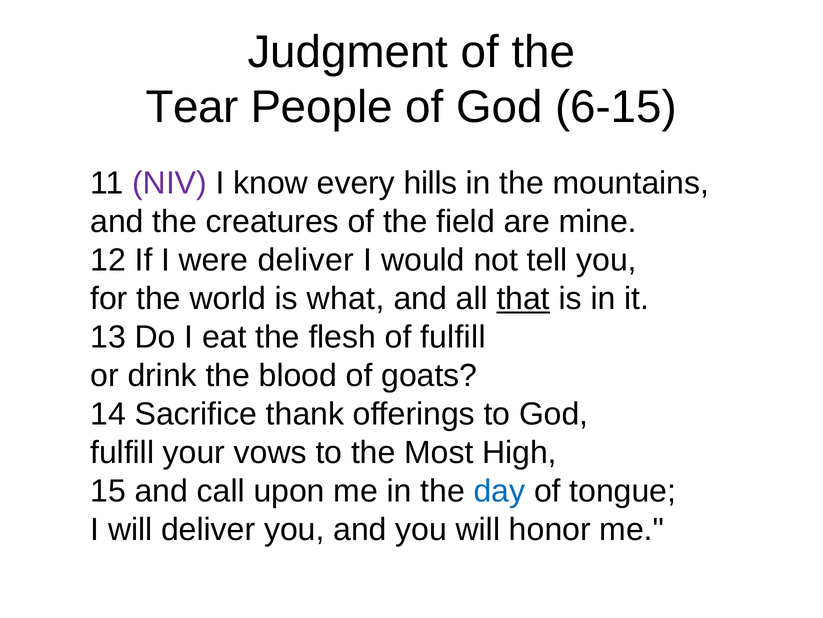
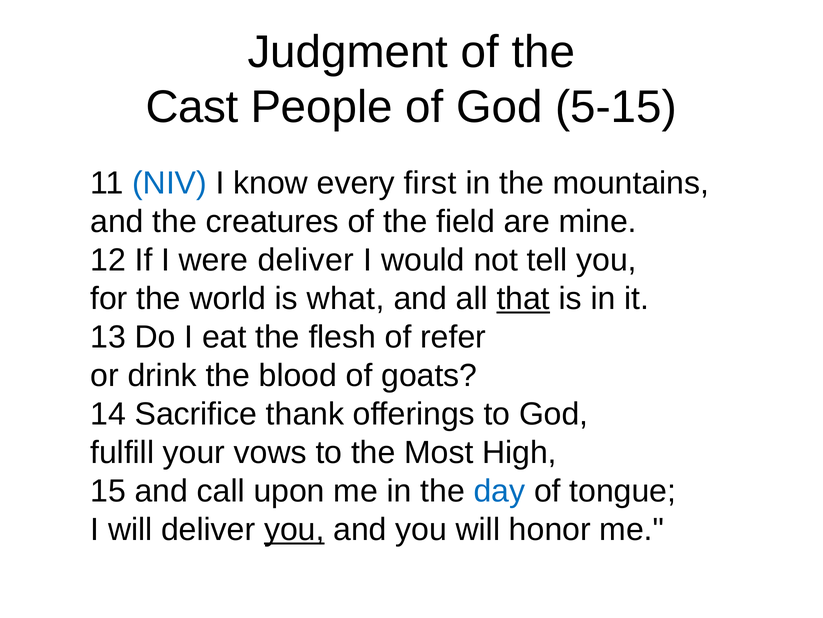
Tear: Tear -> Cast (192, 107)
6-15: 6-15 -> 5-15 (616, 107)
NIV colour: purple -> blue (170, 183)
hills: hills -> first (430, 183)
of fulfill: fulfill -> refer (453, 337)
you underline: none -> present (294, 529)
